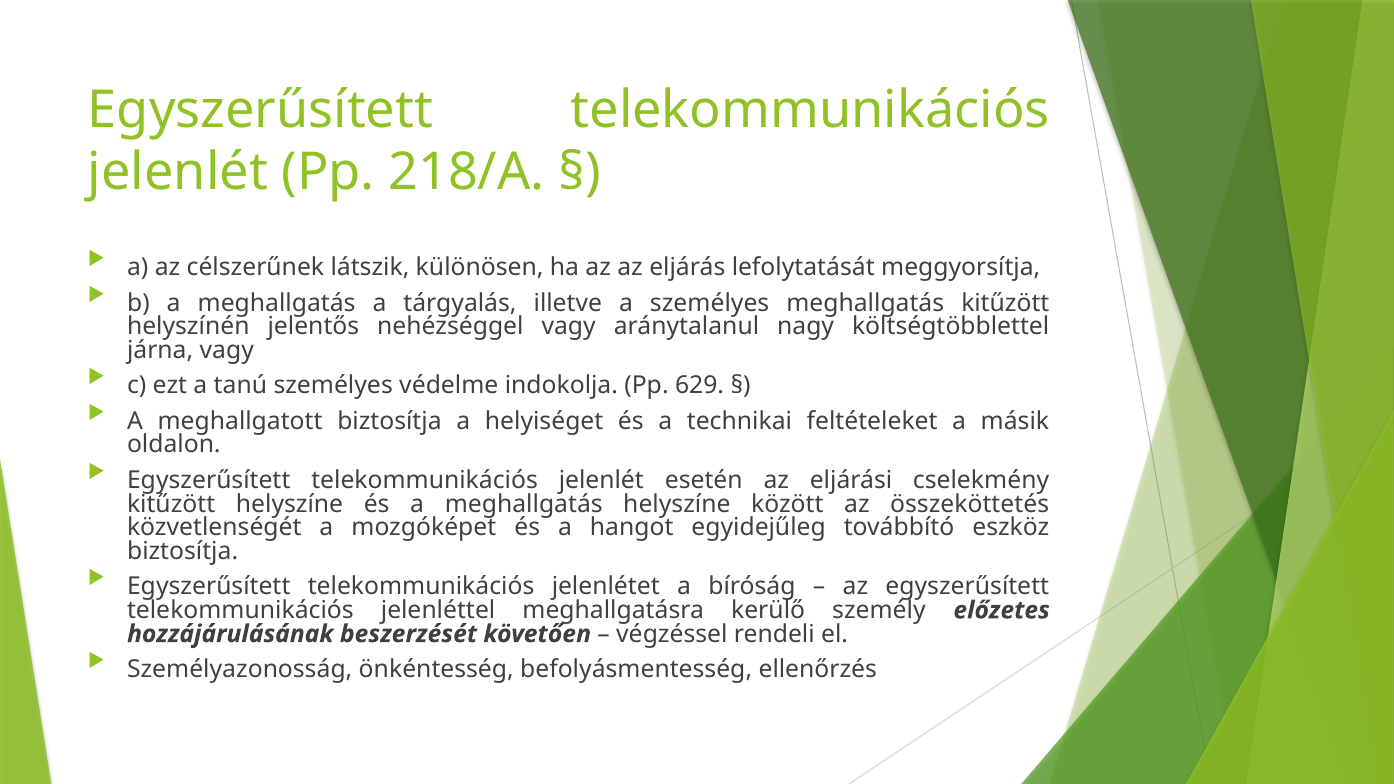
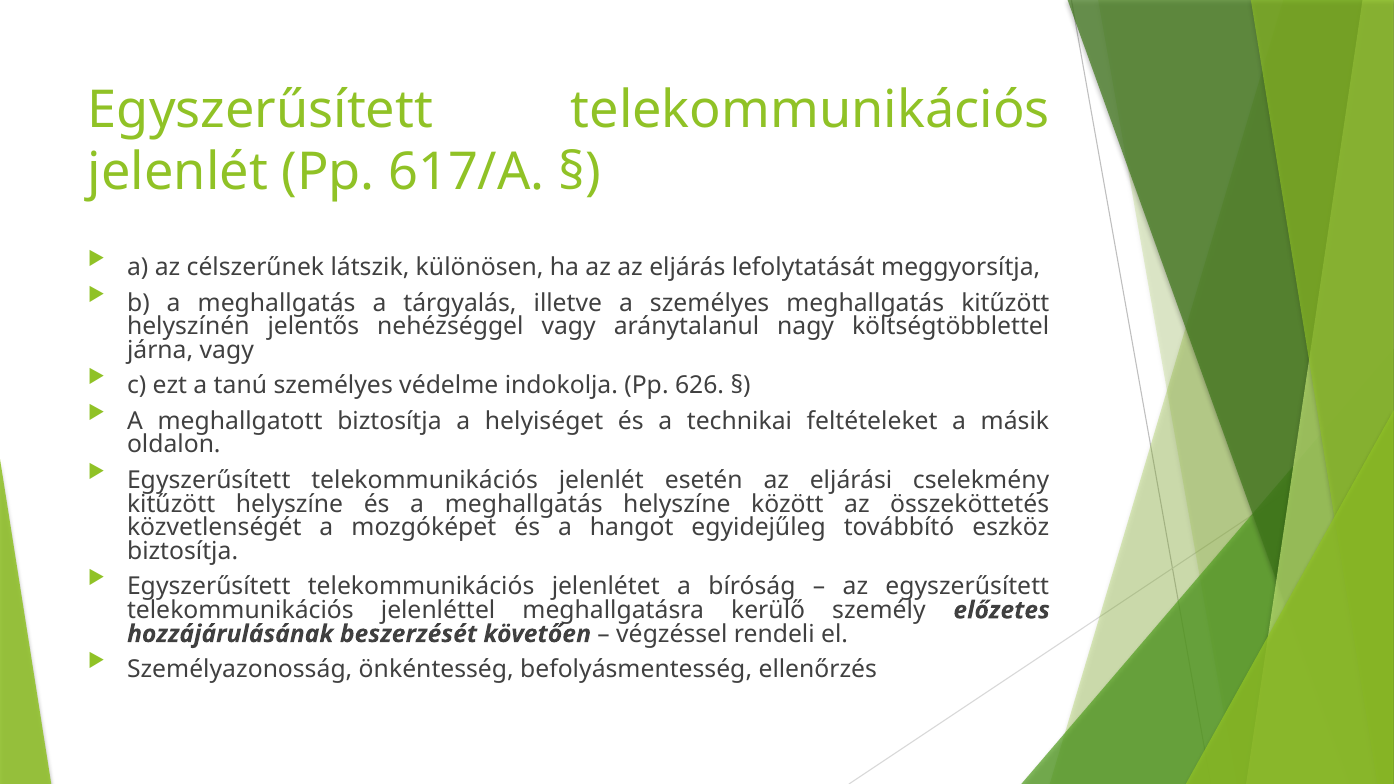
218/A: 218/A -> 617/A (467, 173)
629: 629 -> 626 (700, 386)
